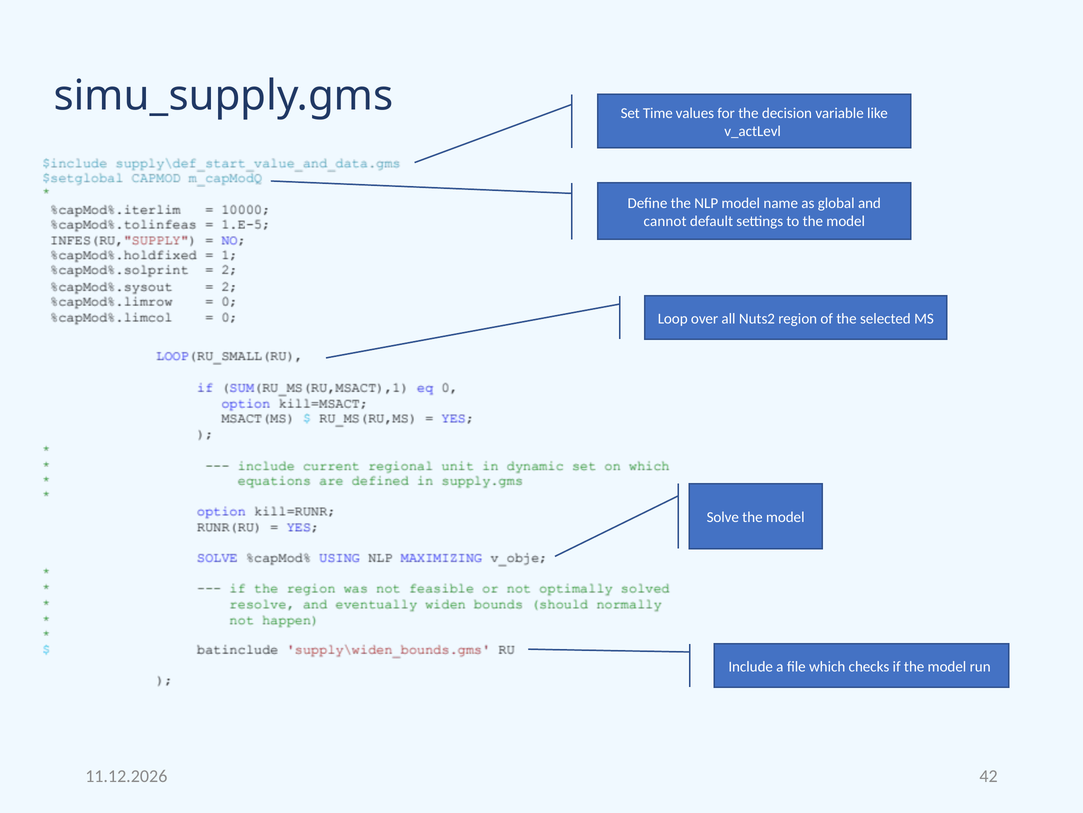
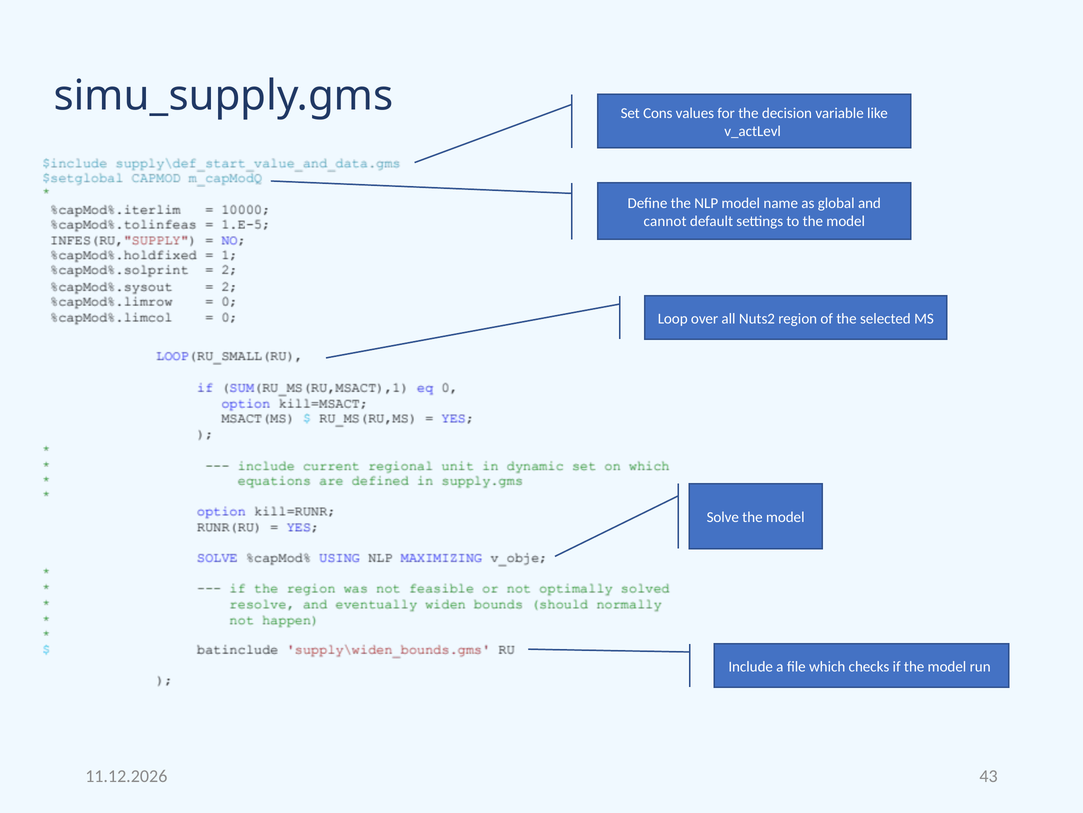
Time: Time -> Cons (658, 113)
42: 42 -> 43 (989, 776)
